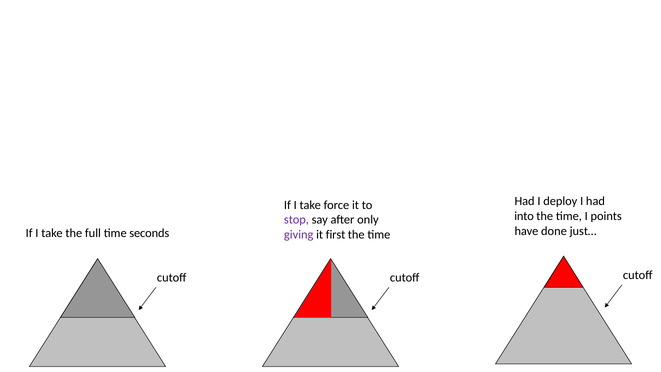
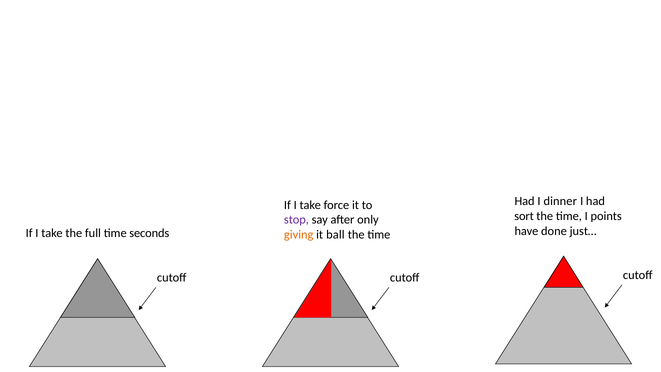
deploy: deploy -> dinner (560, 201)
into: into -> sort (524, 216)
giving colour: purple -> orange (299, 235)
first: first -> ball (335, 235)
